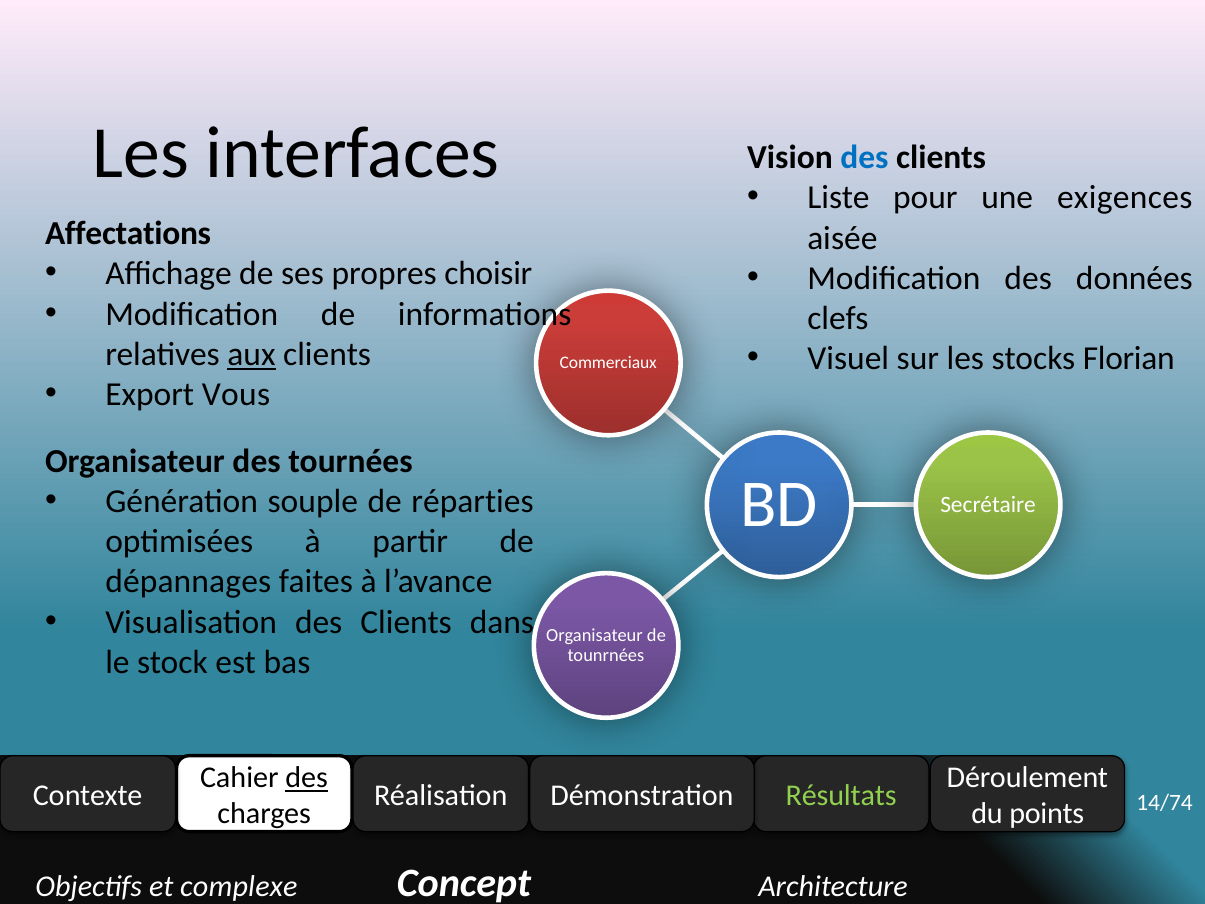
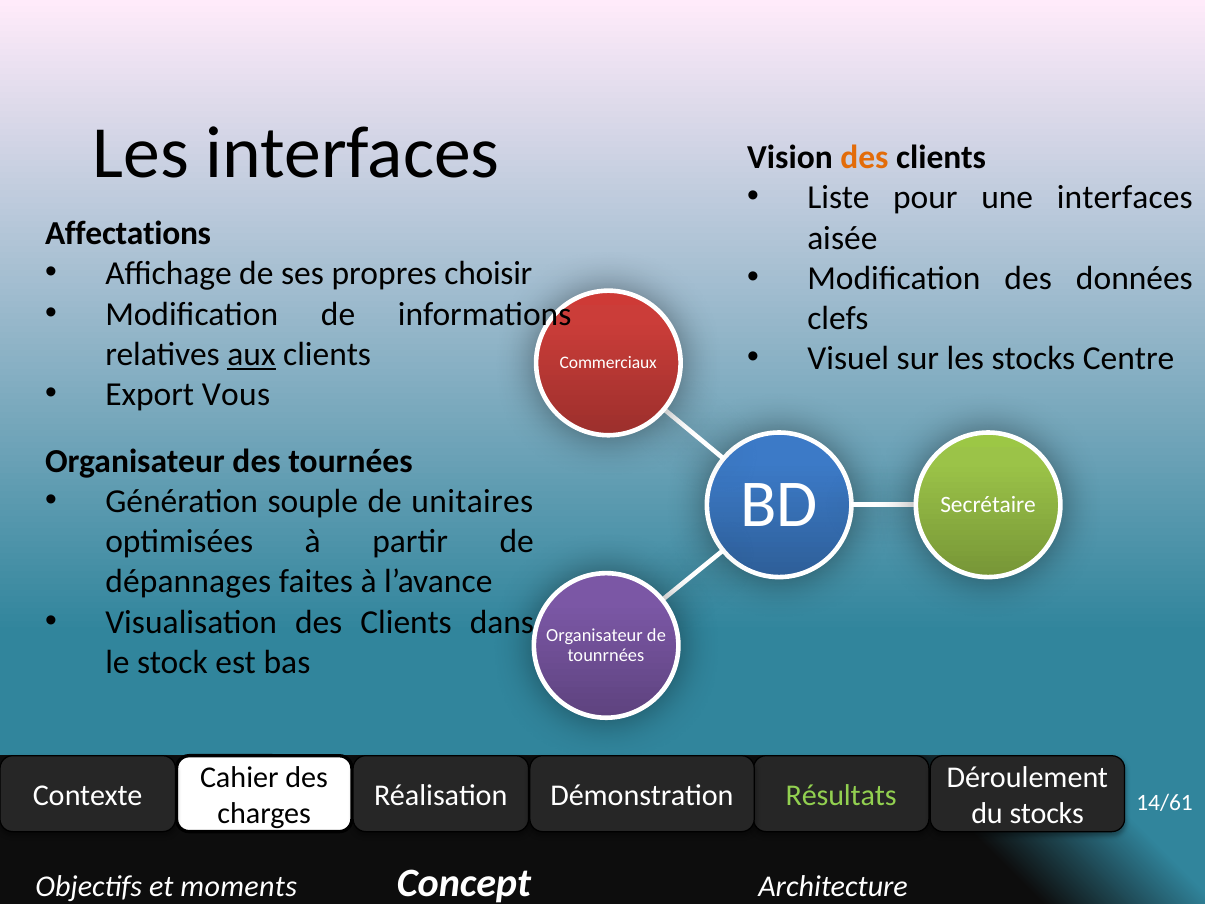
des colour: blue -> orange (864, 158)
une exigences: exigences -> interfaces (1125, 198)
Florian: Florian -> Centre (1129, 358)
réparties: réparties -> unitaires (472, 501)
des underline: present -> none (307, 777)
14/74: 14/74 -> 14/61 (1165, 803)
du points: points -> stocks (1047, 814)
complexe: complexe -> moments (239, 887)
